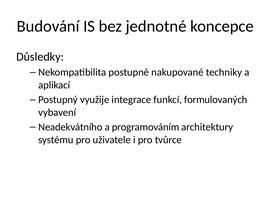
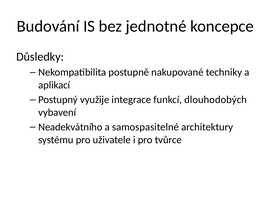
formulovaných: formulovaných -> dlouhodobých (216, 100)
programováním: programováním -> samospasitelné (146, 127)
